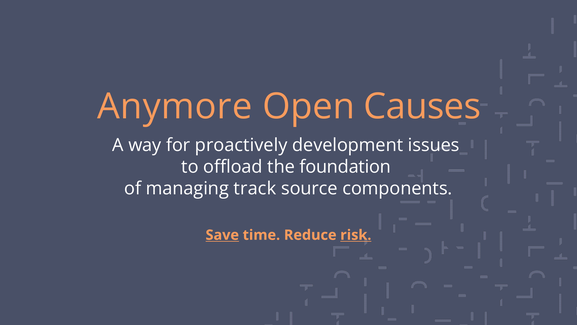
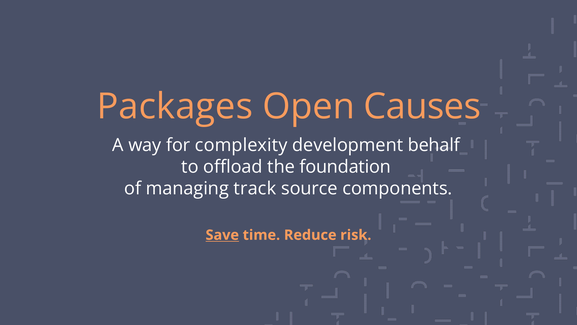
Anymore: Anymore -> Packages (175, 106)
proactively: proactively -> complexity (241, 145)
issues: issues -> behalf (434, 145)
risk underline: present -> none (356, 235)
